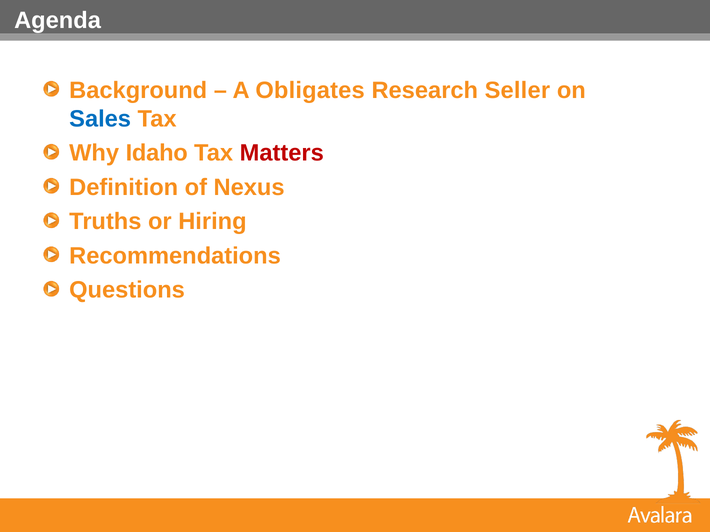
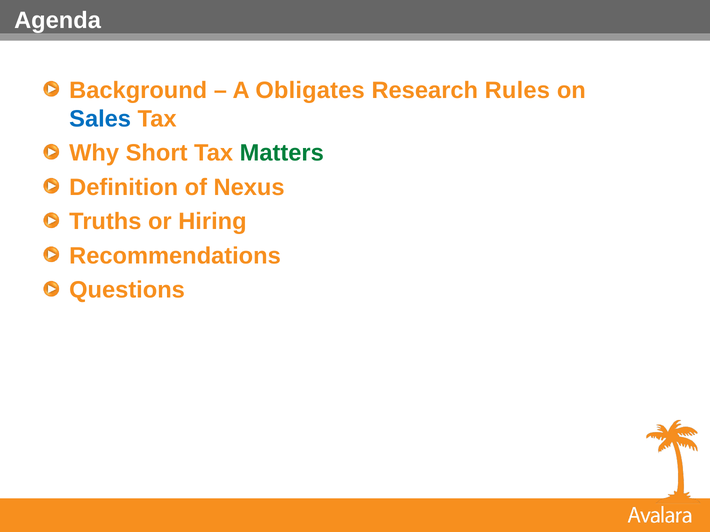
Seller: Seller -> Rules (517, 90)
Idaho: Idaho -> Short (157, 153)
Matters colour: red -> green (282, 153)
